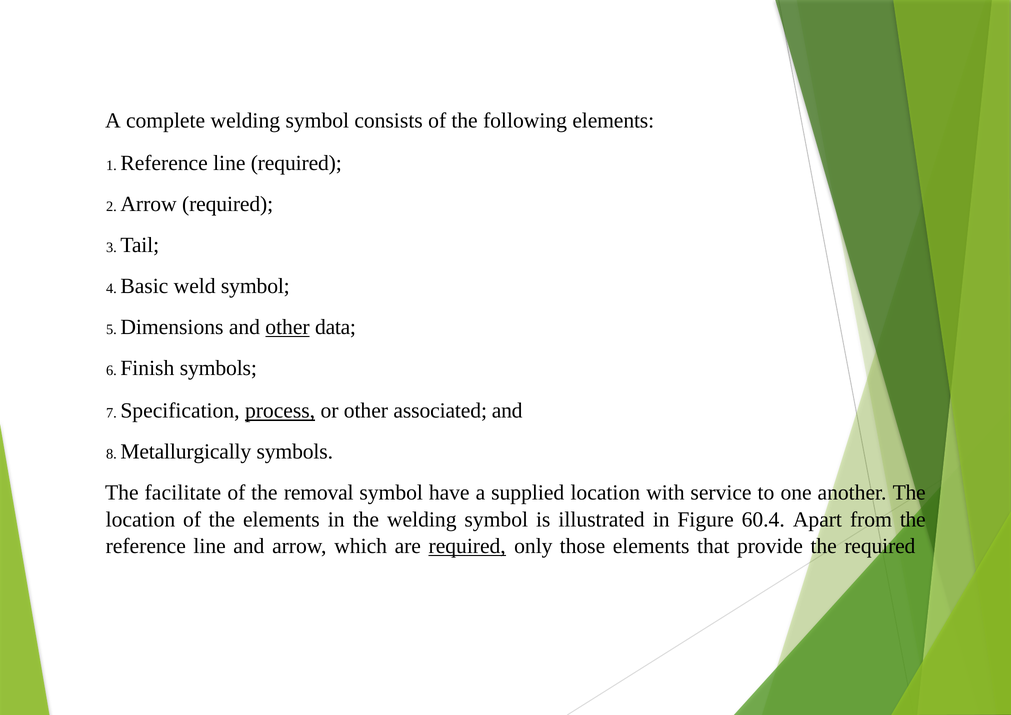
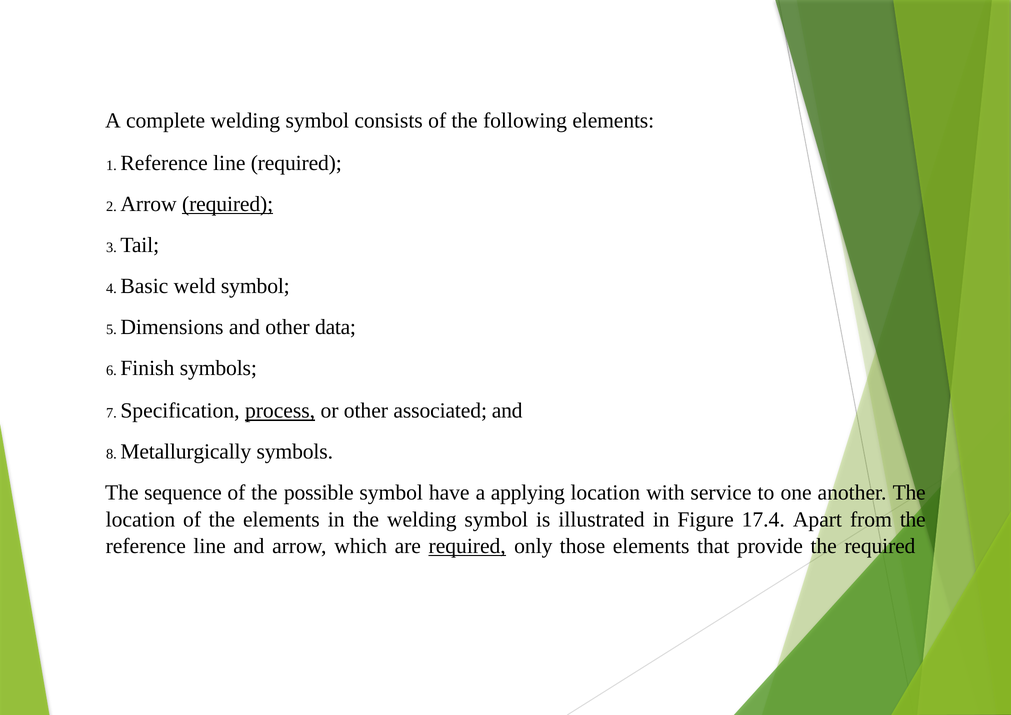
required underline: none -> present (228, 204)
other underline: present -> none (288, 327)
facilitate: facilitate -> sequence (183, 493)
removal: removal -> possible (319, 493)
supplied: supplied -> applying (528, 493)
60.4: 60.4 -> 17.4 (763, 520)
